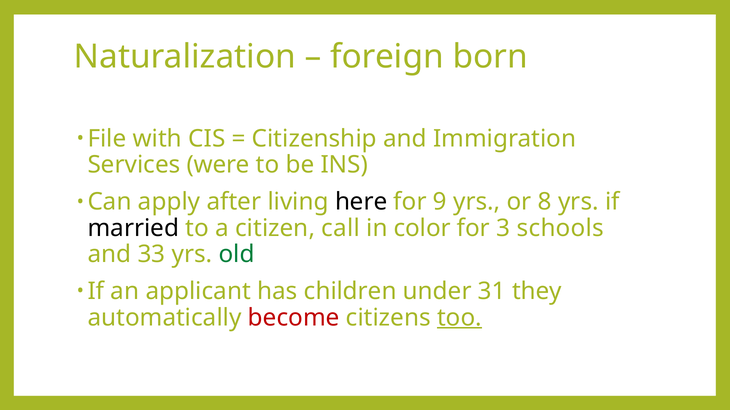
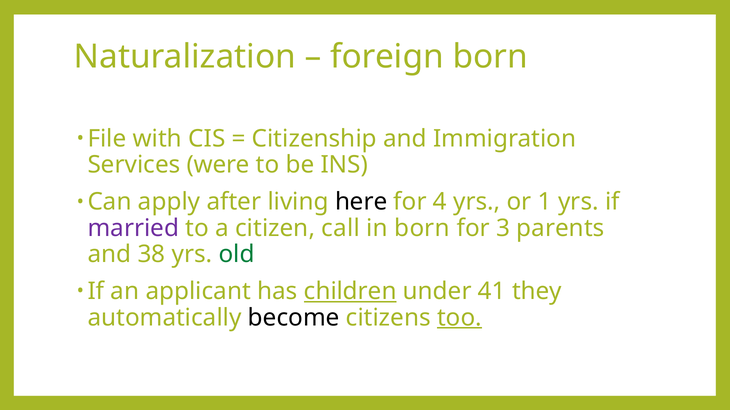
9: 9 -> 4 (440, 202)
8: 8 -> 1 (545, 202)
married colour: black -> purple (133, 228)
in color: color -> born (422, 228)
schools: schools -> parents (560, 228)
33: 33 -> 38 (151, 255)
children underline: none -> present (350, 292)
31: 31 -> 41 (492, 292)
become colour: red -> black (294, 318)
